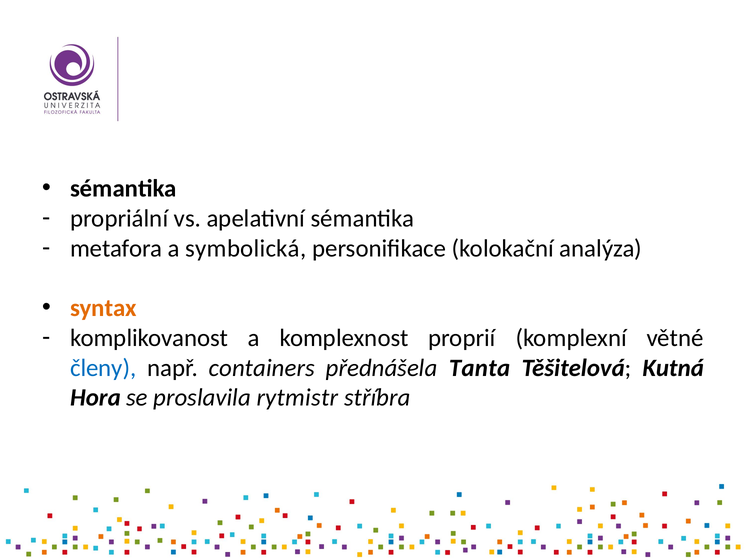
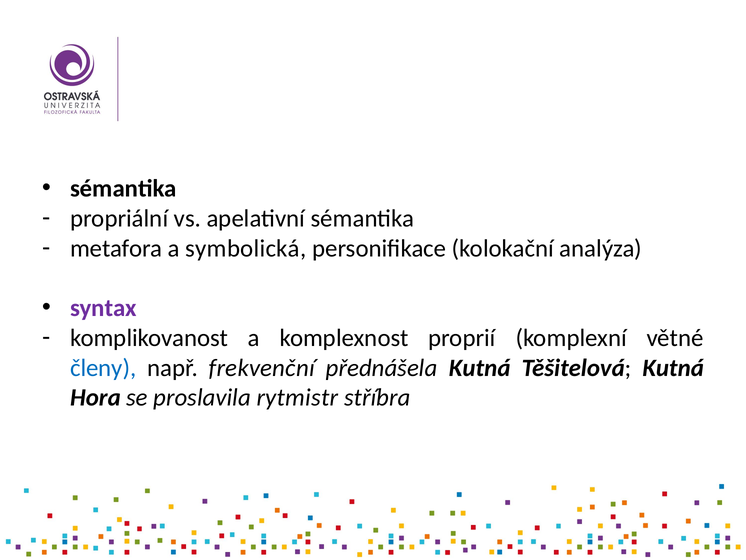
syntax colour: orange -> purple (103, 308)
containers: containers -> frekvenční (262, 367)
přednášela Tanta: Tanta -> Kutná (480, 367)
